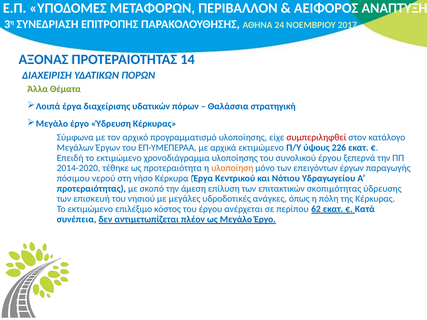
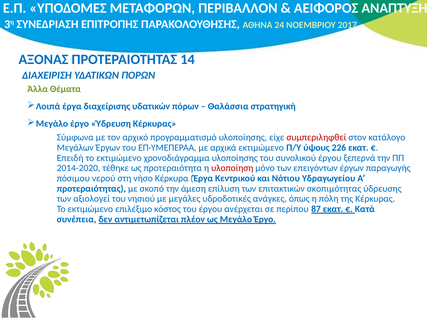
υλοποίηση colour: orange -> red (232, 168)
επισκευή: επισκευή -> αξιολογεί (92, 199)
62: 62 -> 87 (316, 209)
